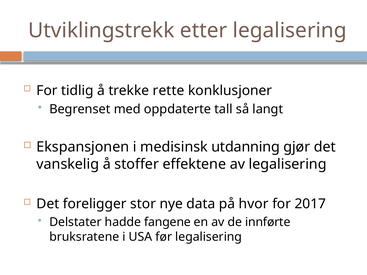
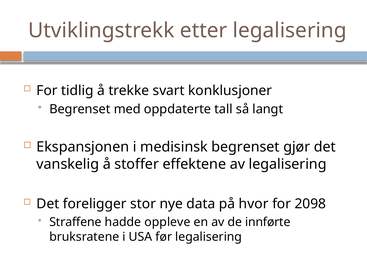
rette: rette -> svart (169, 91)
medisinsk utdanning: utdanning -> begrenset (246, 147)
2017: 2017 -> 2098 (310, 204)
Delstater: Delstater -> Straffene (75, 222)
fangene: fangene -> oppleve (167, 222)
